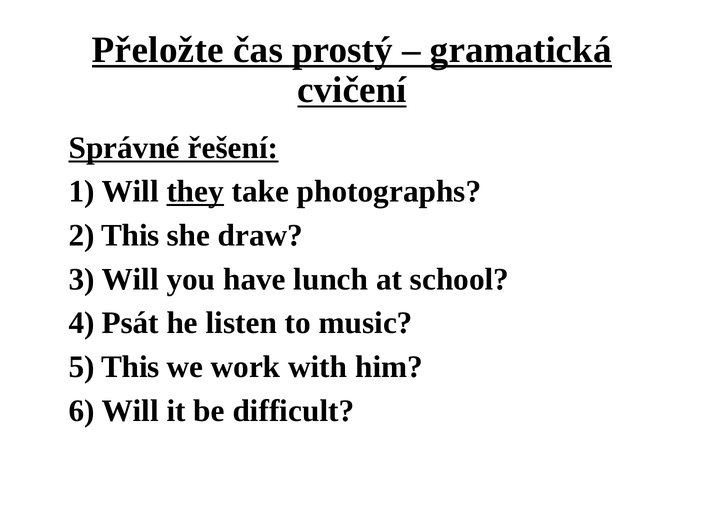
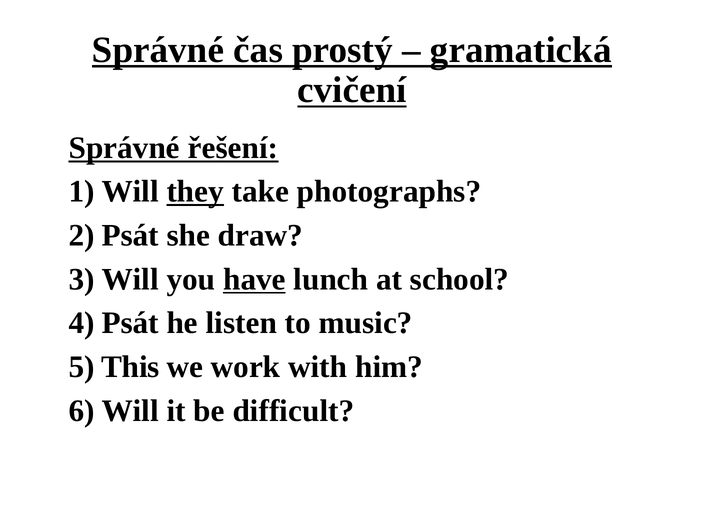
Přeložte: Přeložte -> Správné (158, 50)
2 This: This -> Psát (130, 235)
have underline: none -> present (254, 279)
